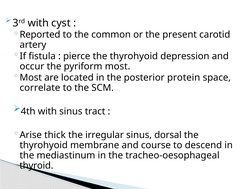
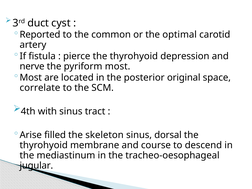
3rd with: with -> duct (38, 23)
present: present -> optimal (180, 35)
occur: occur -> nerve (32, 66)
protein: protein -> original (184, 78)
thick: thick -> filled (55, 135)
irregular: irregular -> skeleton (104, 135)
thyroid: thyroid -> jugular (36, 166)
